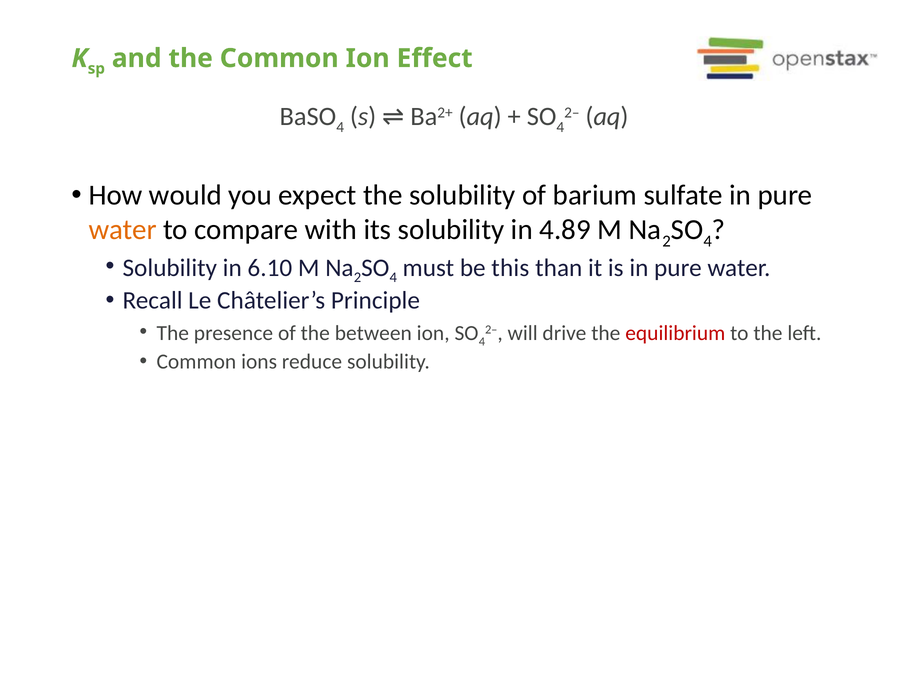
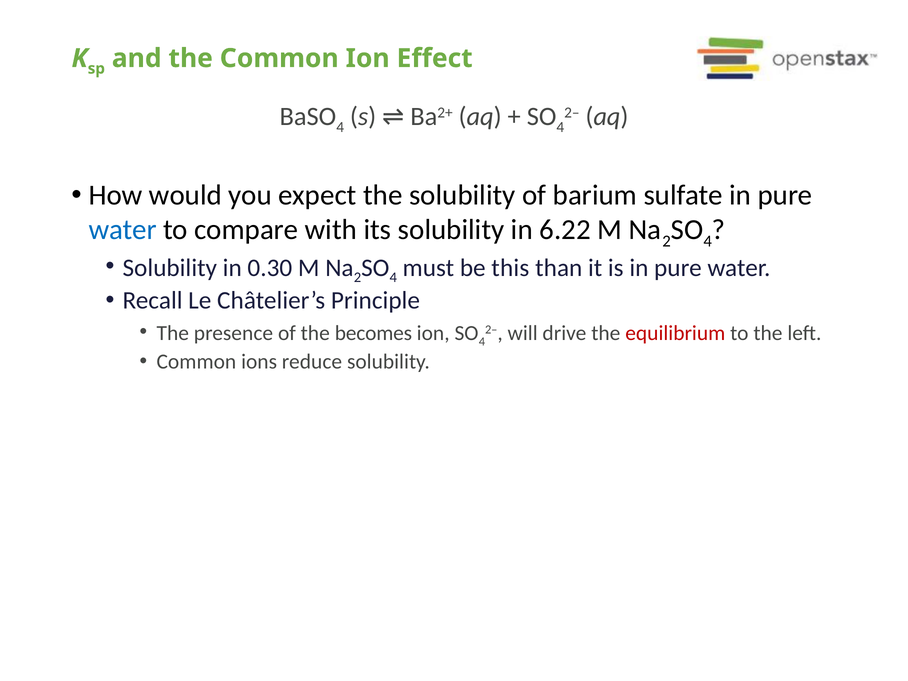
water colour: orange -> blue (123, 230)
4.89: 4.89 -> 6.22 (565, 230)
6.10: 6.10 -> 0.30 (270, 268)
between: between -> becomes (373, 333)
